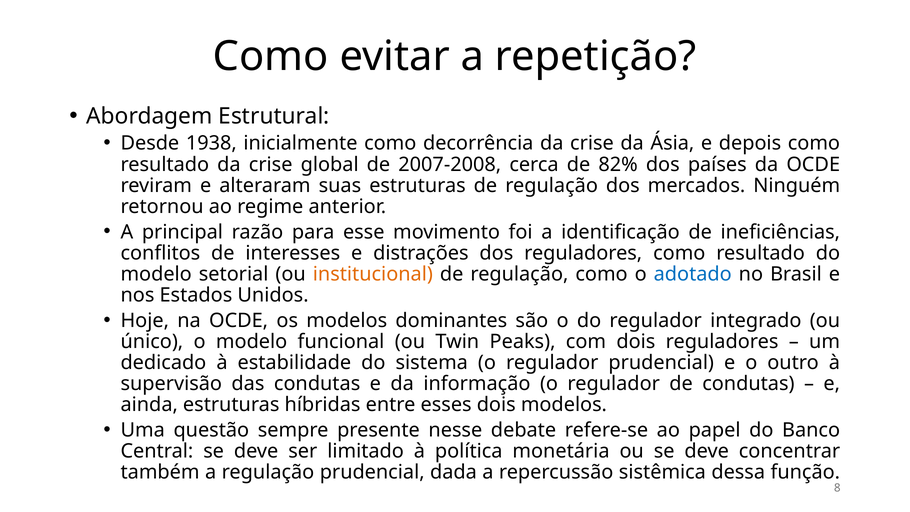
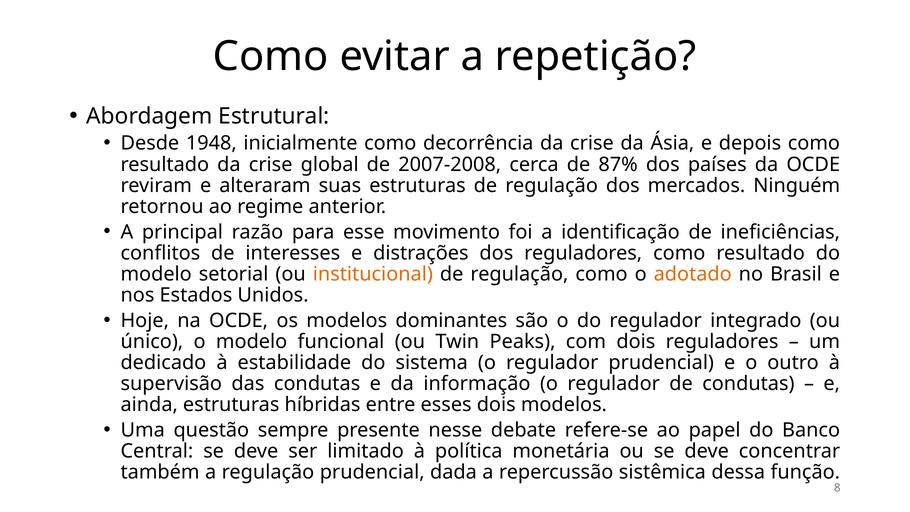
1938: 1938 -> 1948 (211, 143)
82%: 82% -> 87% (618, 164)
adotado colour: blue -> orange (693, 274)
